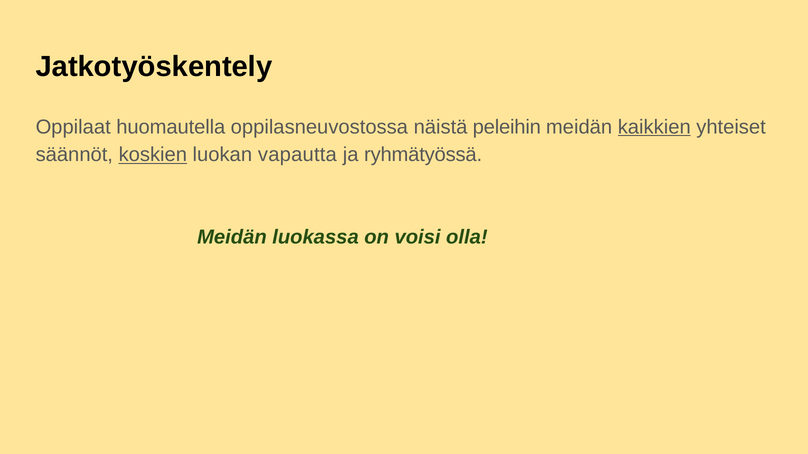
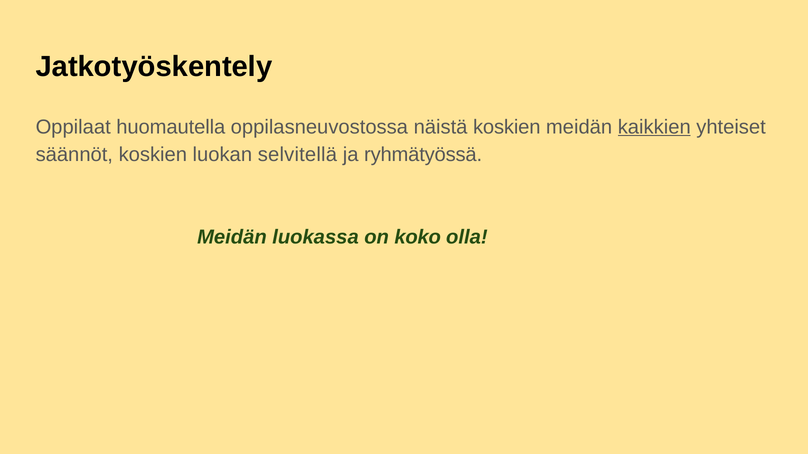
näistä peleihin: peleihin -> koskien (507, 127)
koskien underline: present -> none (153, 155)
vapautta: vapautta -> selvitellä (297, 155)
voisi: voisi -> koko (418, 238)
